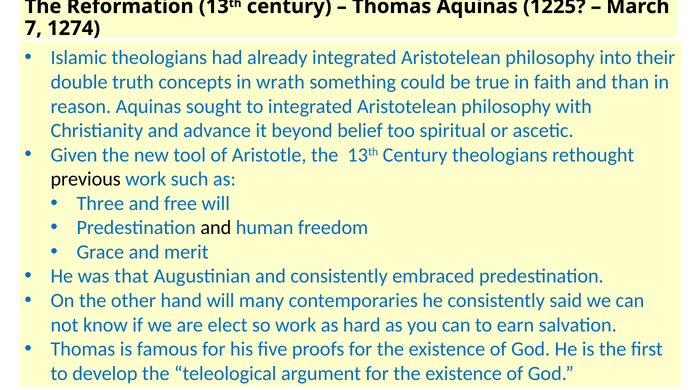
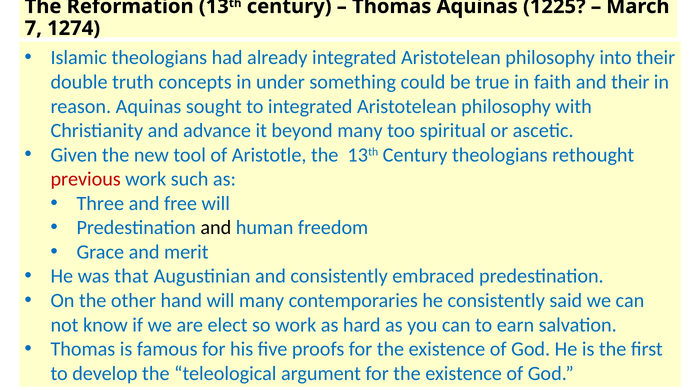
wrath: wrath -> under (280, 82)
and than: than -> their (630, 82)
beyond belief: belief -> many (360, 131)
previous colour: black -> red (86, 179)
